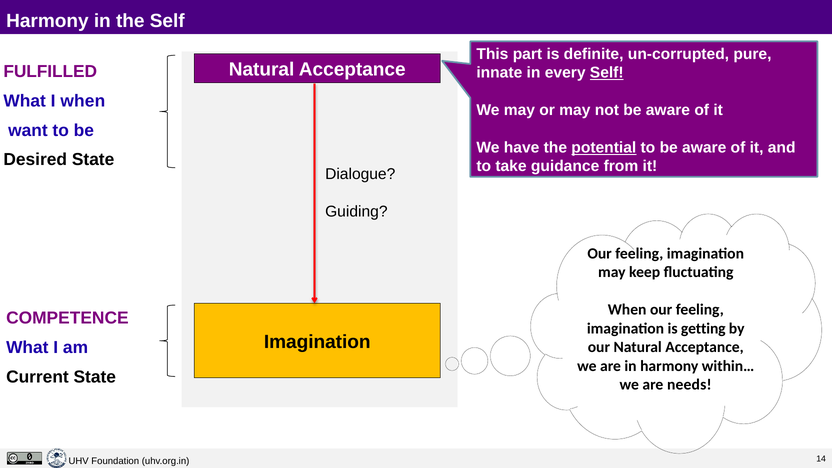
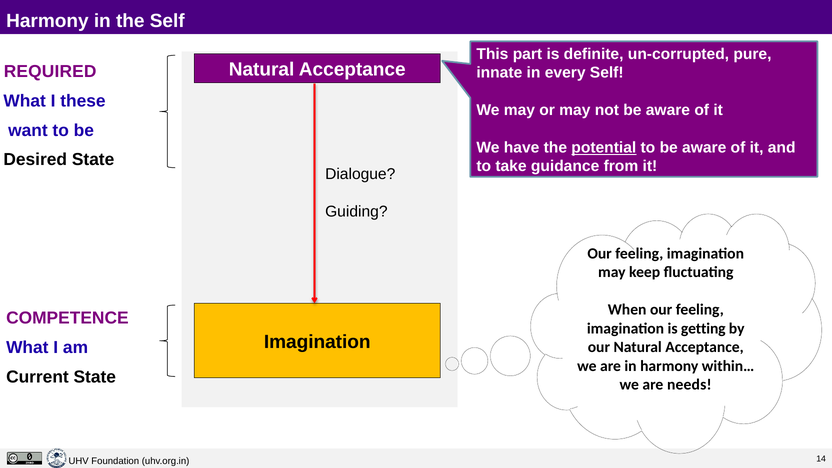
FULFILLED: FULFILLED -> REQUIRED (50, 71)
Self underline: present -> none (607, 73)
I when: when -> these (83, 101)
